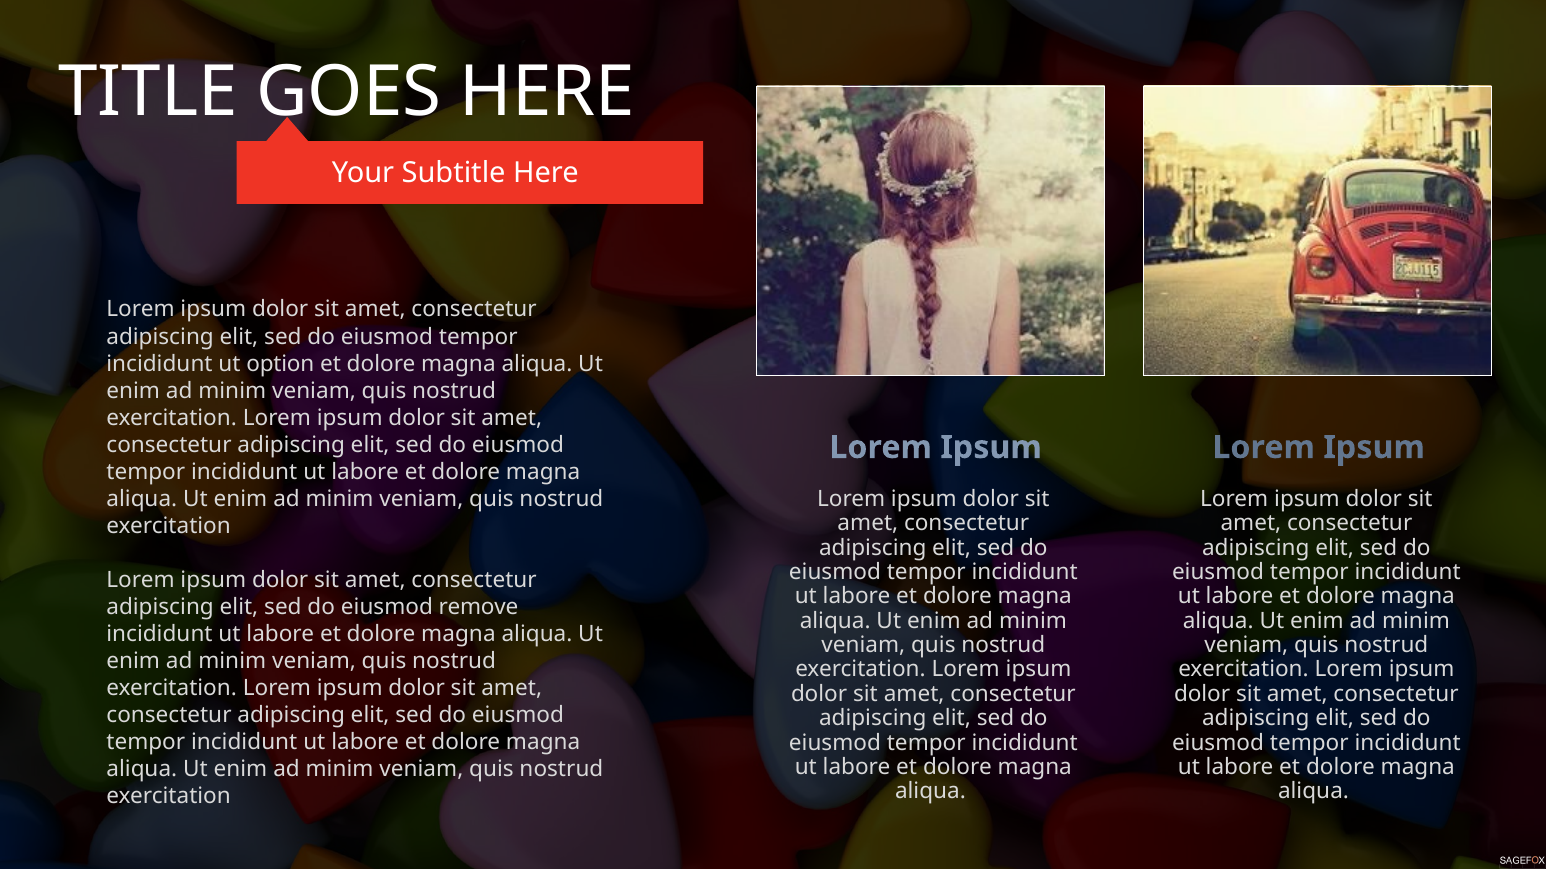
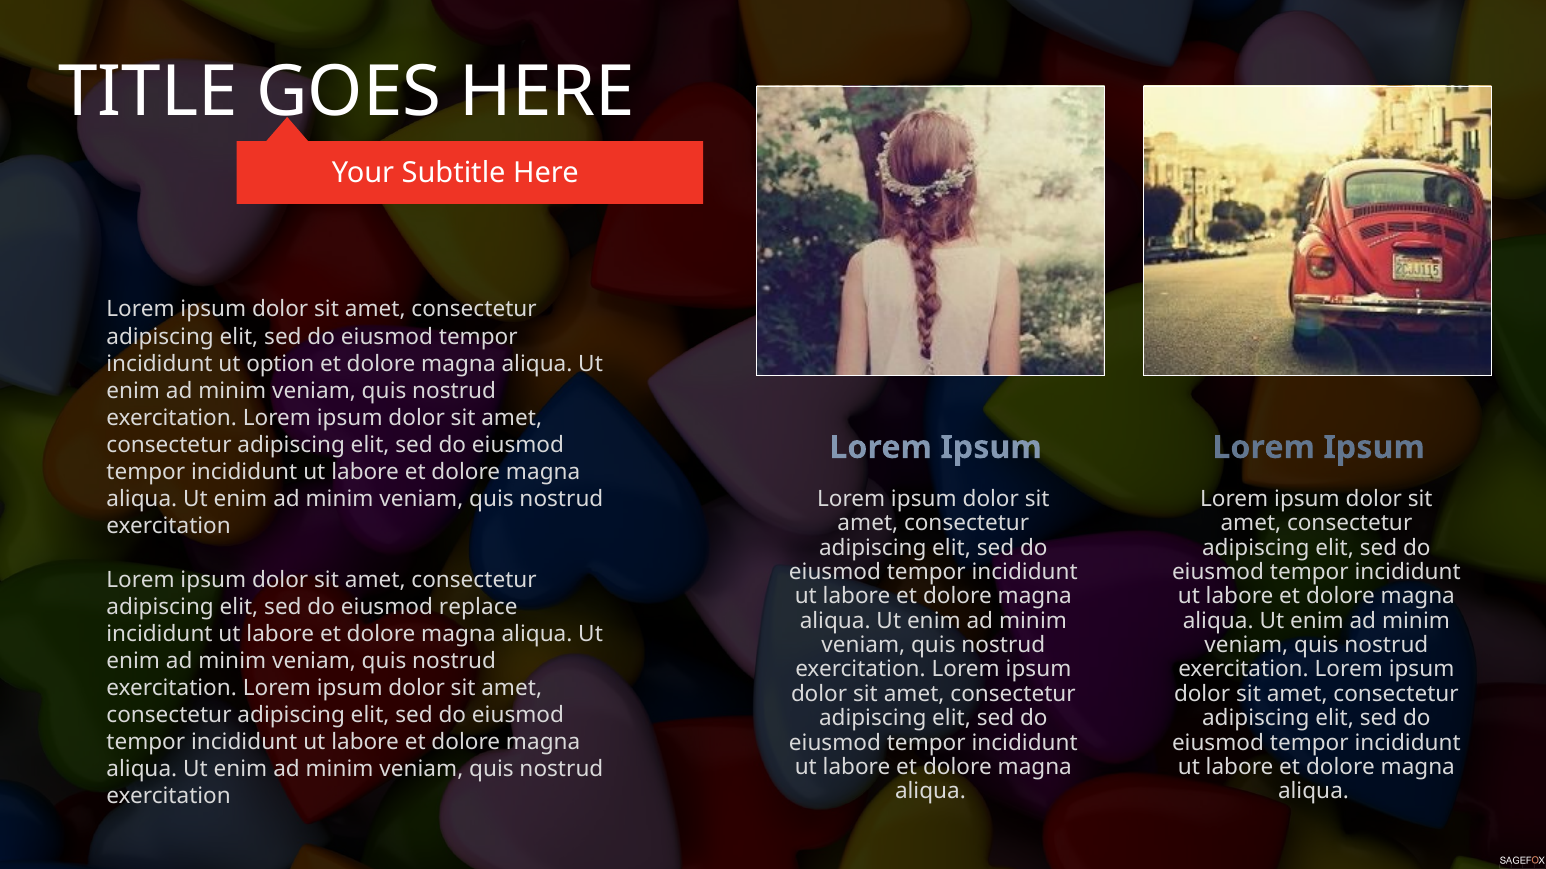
remove: remove -> replace (478, 608)
